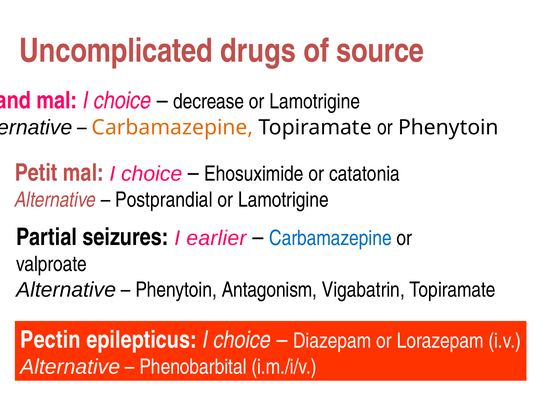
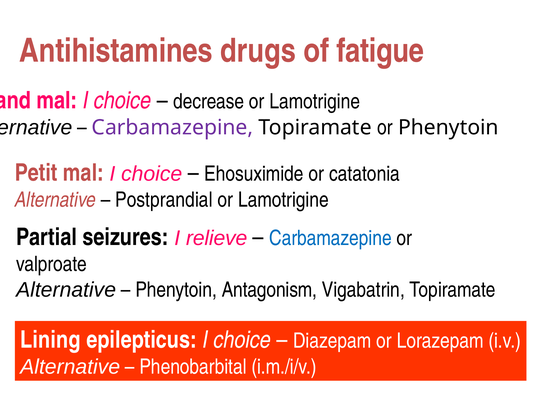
Uncomplicated: Uncomplicated -> Antihistamines (116, 51)
source: source -> fatigue (380, 51)
Carbamazepine colour: orange -> purple (172, 128)
earlier: earlier -> relieve (217, 239)
Pectin: Pectin -> Lining (51, 340)
